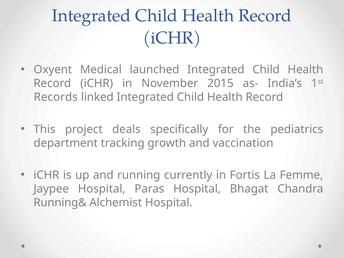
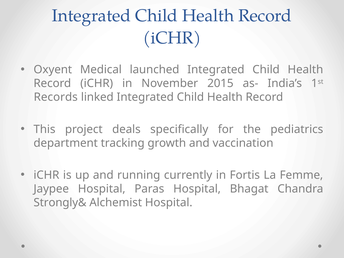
Running&: Running& -> Strongly& (60, 203)
